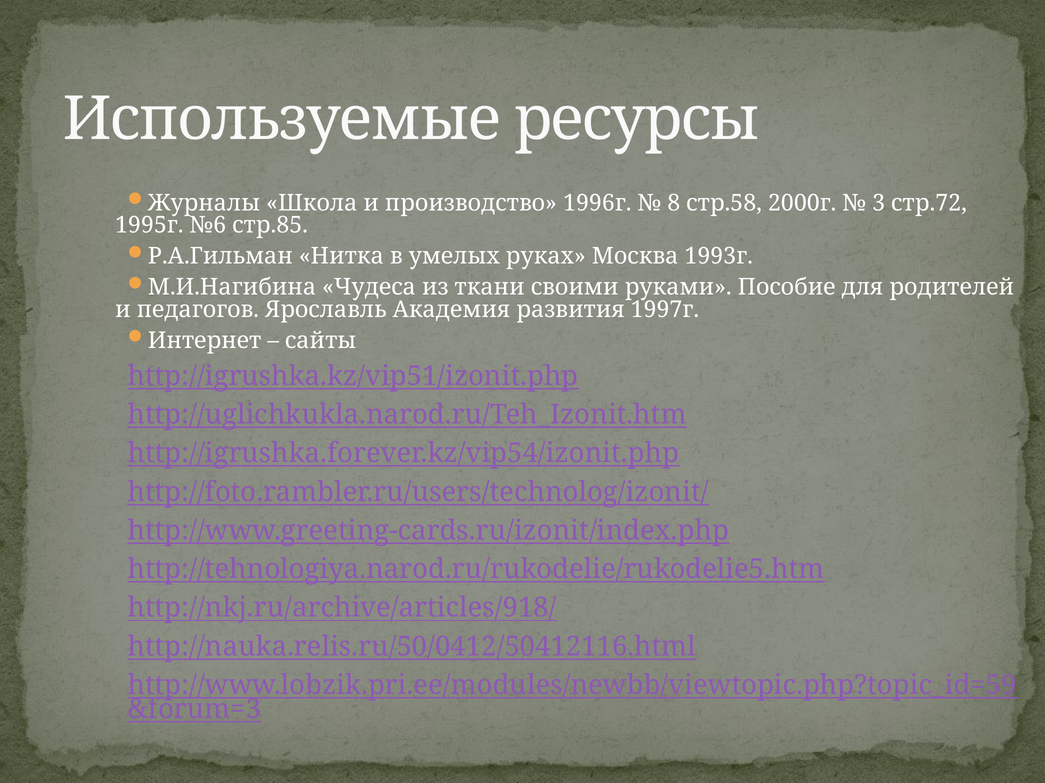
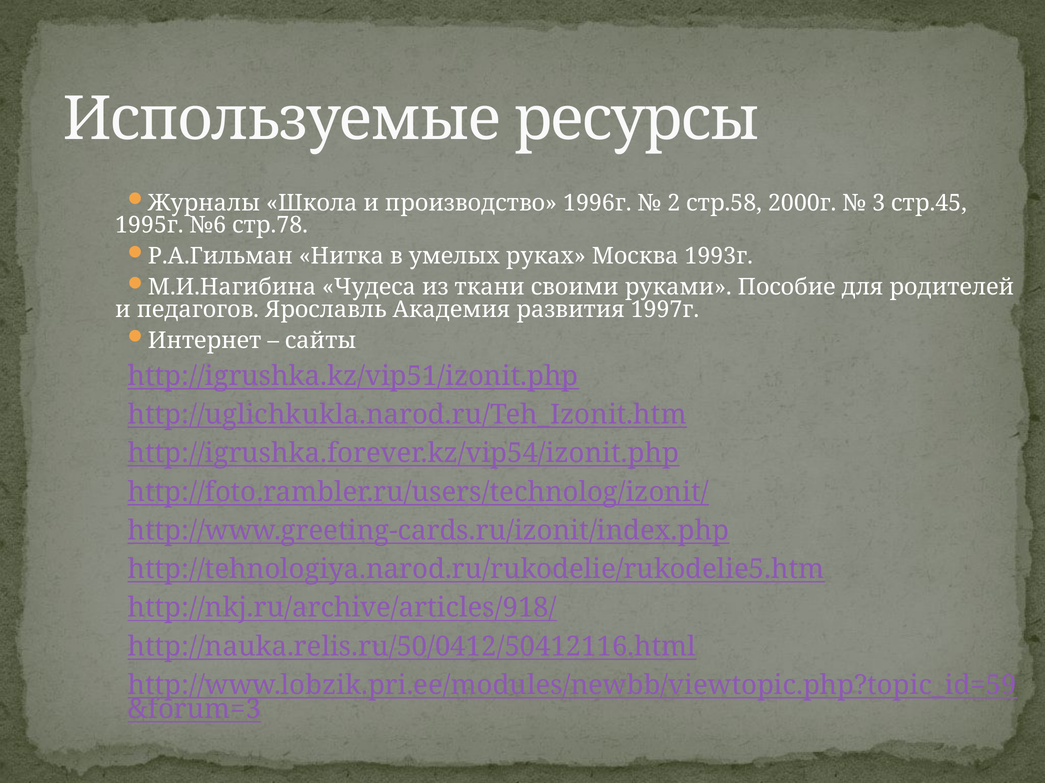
8: 8 -> 2 (674, 203)
стр.72: стр.72 -> стр.45 (929, 203)
стр.85: стр.85 -> стр.78 (270, 225)
